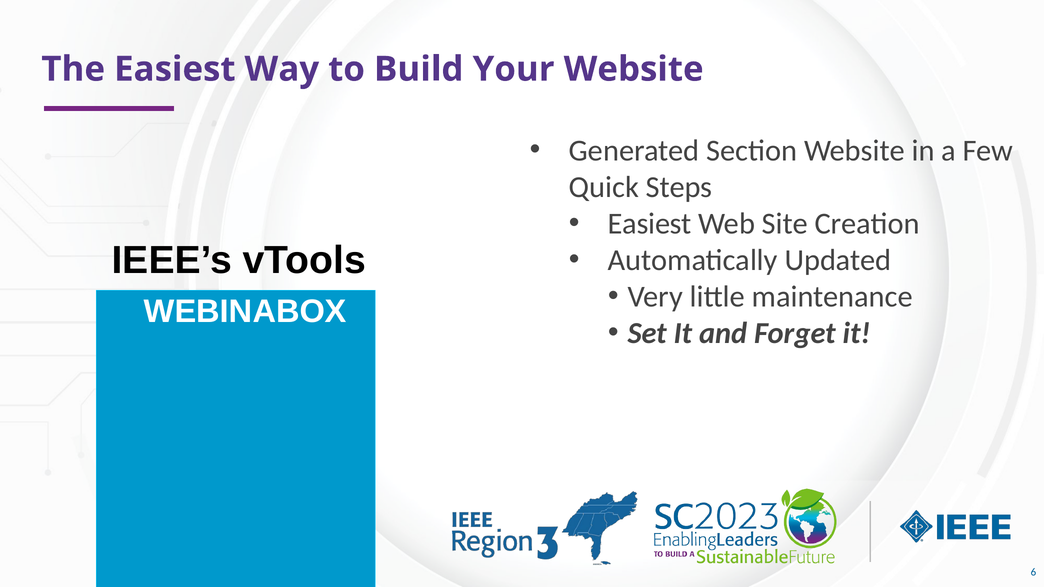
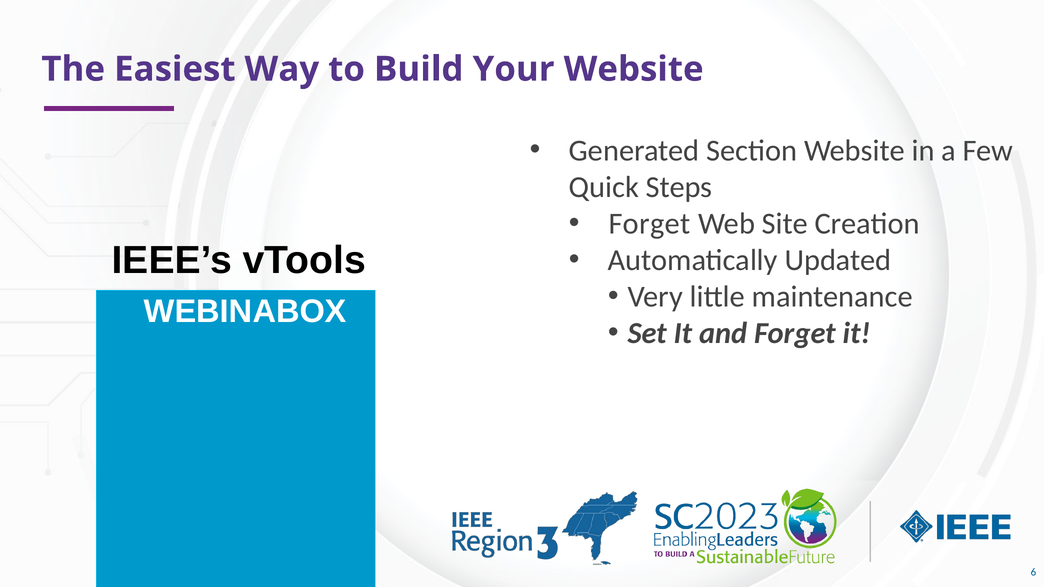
Easiest: Easiest -> Forget (649, 224)
